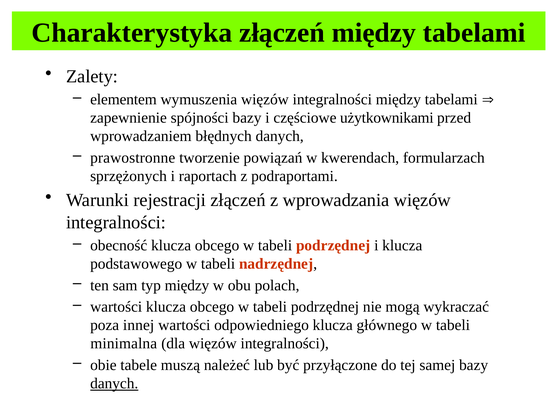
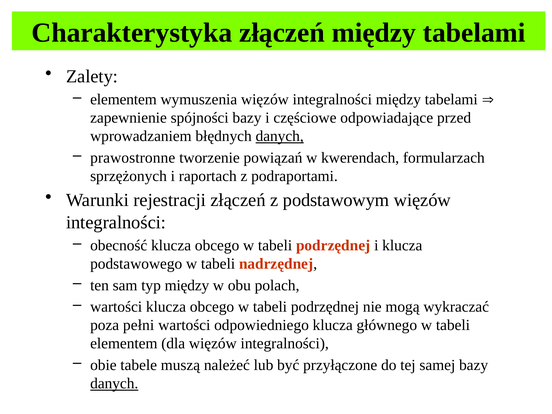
użytkownikami: użytkownikami -> odpowiadające (387, 118)
danych underline: none -> present (280, 136)
wprowadzania: wprowadzania -> podstawowym (336, 200)
innej: innej -> pełni (139, 325)
minimalna: minimalna -> elementem (124, 344)
